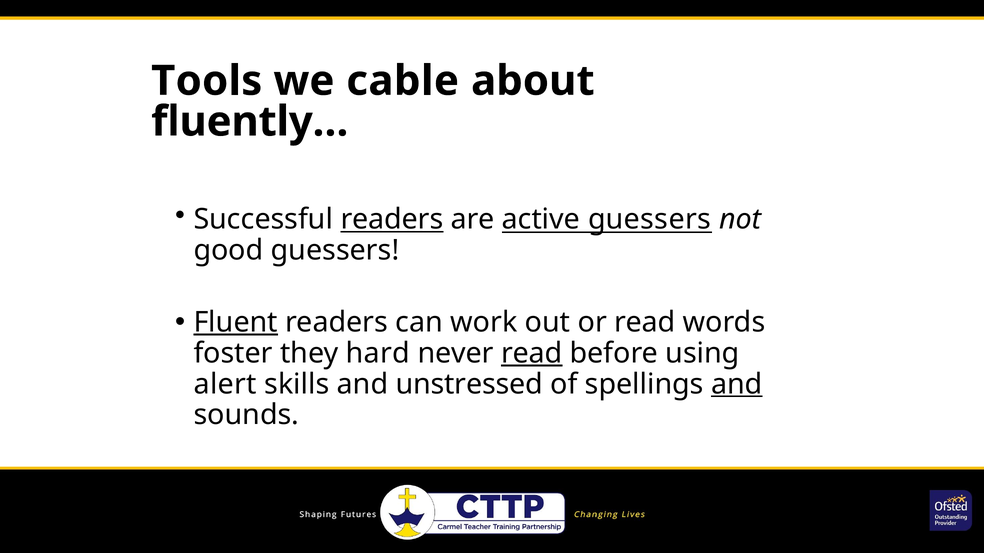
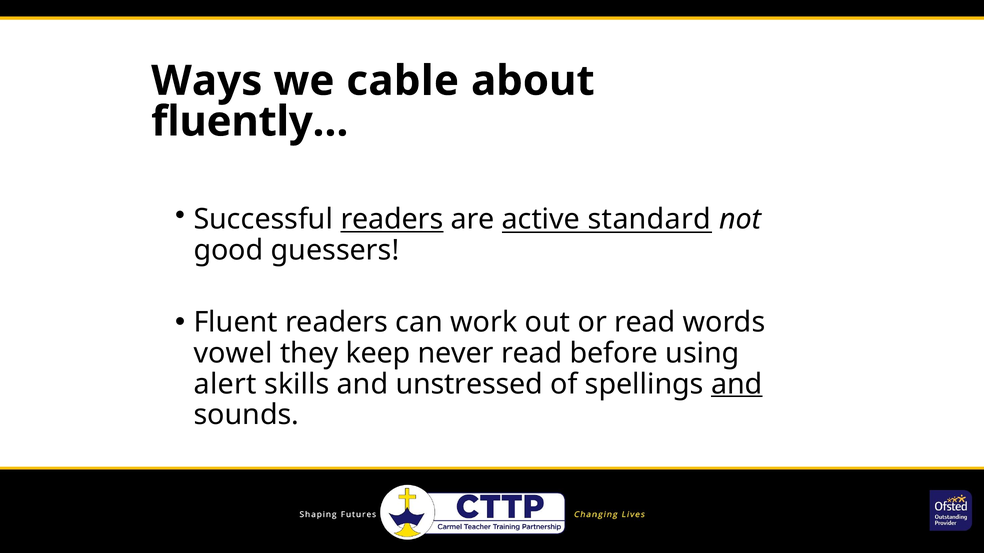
Tools: Tools -> Ways (207, 81)
active guessers: guessers -> standard (649, 219)
Fluent underline: present -> none (236, 323)
foster: foster -> vowel (233, 353)
hard: hard -> keep (378, 353)
read underline: present -> none (532, 353)
